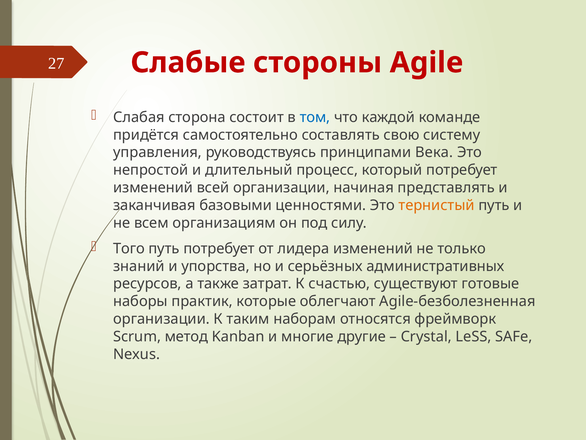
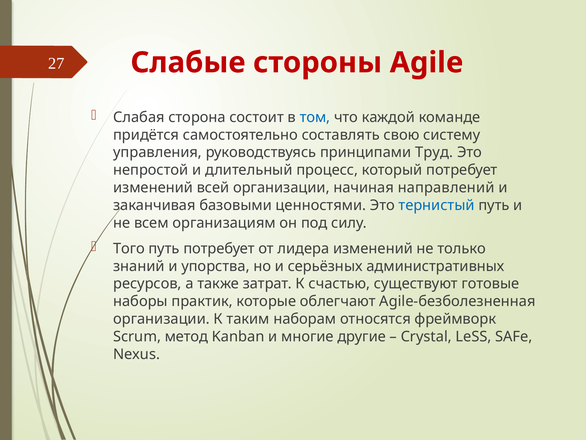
Века: Века -> Труд (434, 152)
представлять: представлять -> направлений (446, 187)
тернистый colour: orange -> blue (437, 205)
